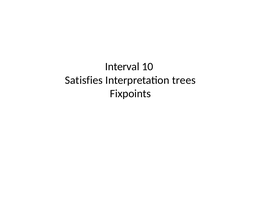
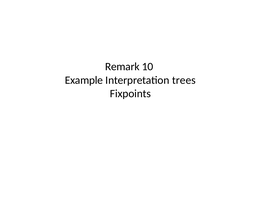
Interval: Interval -> Remark (122, 67)
Satisfies: Satisfies -> Example (84, 80)
